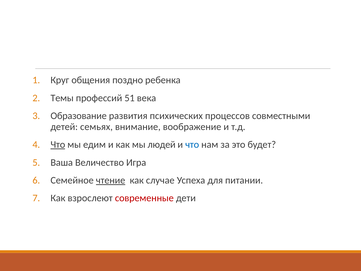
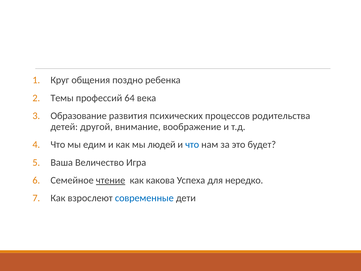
51: 51 -> 64 (130, 98)
совместными: совместными -> родительства (281, 116)
семьях: семьях -> другой (96, 127)
Что underline: present -> none (58, 144)
случае: случае -> какова (160, 180)
питании: питании -> нередко (244, 180)
современные colour: red -> blue (144, 198)
